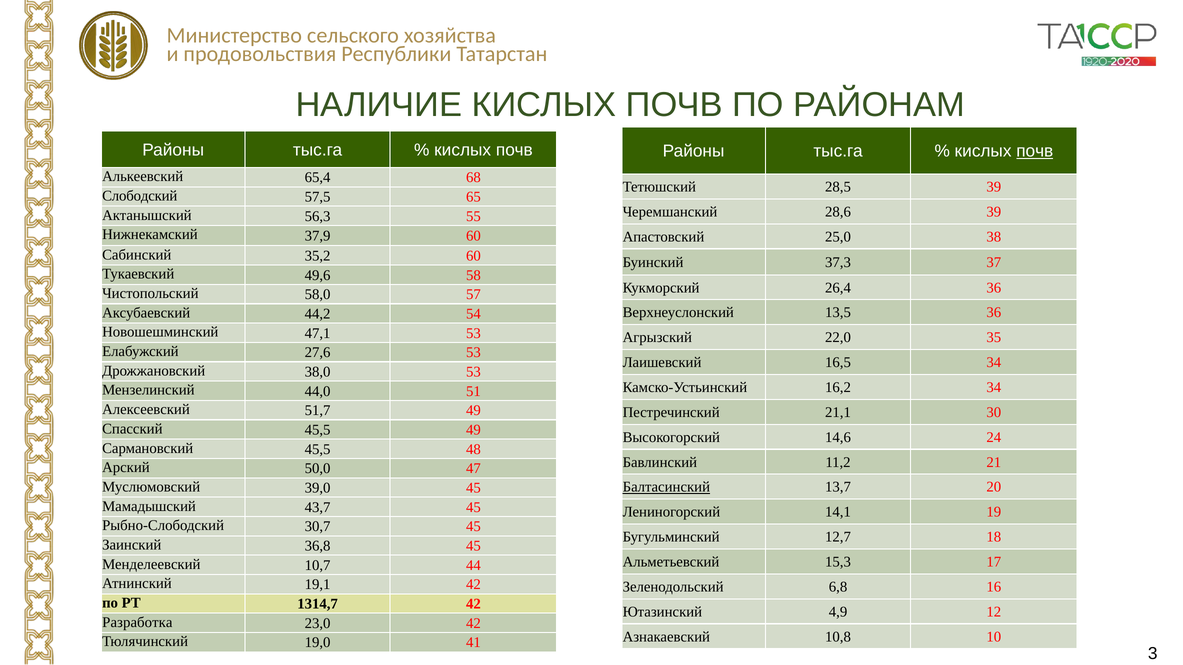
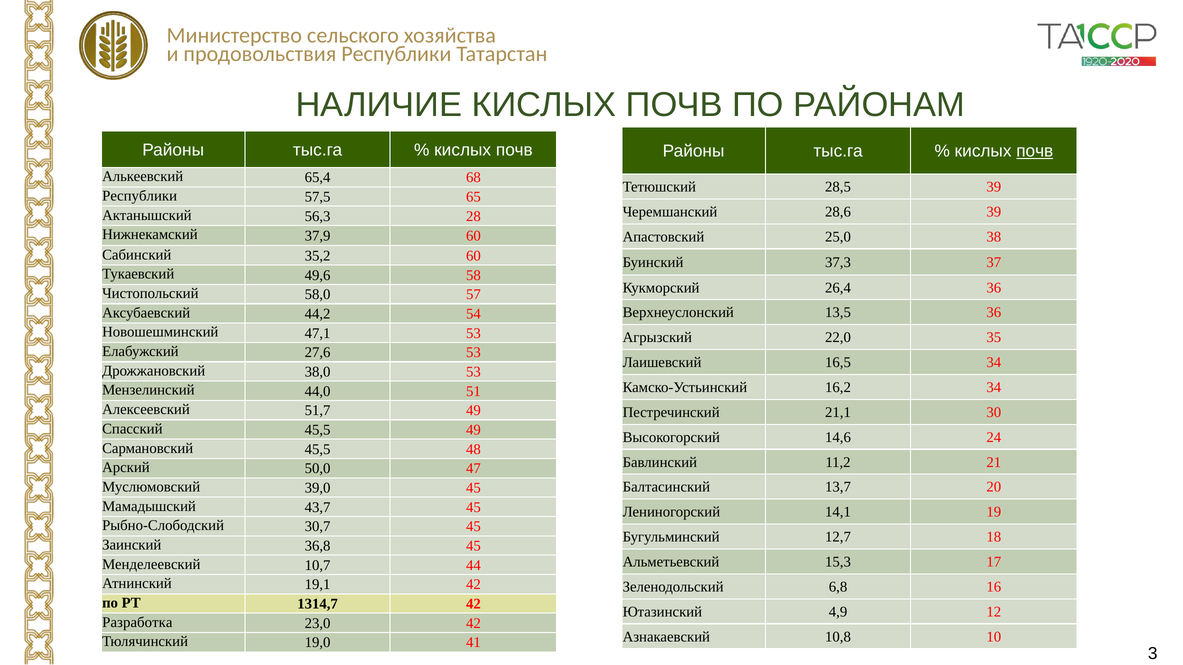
Слободский: Слободский -> Республики (140, 196)
55: 55 -> 28 (473, 216)
Балтасинский underline: present -> none (666, 487)
